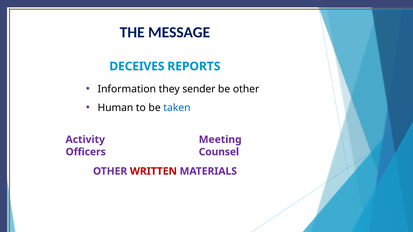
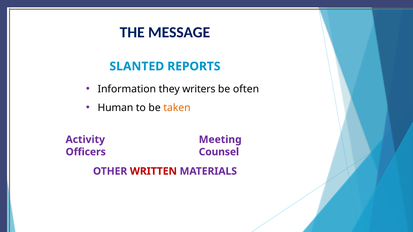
DECEIVES: DECEIVES -> SLANTED (137, 66)
sender: sender -> writers (199, 89)
be other: other -> often (246, 89)
taken colour: blue -> orange (177, 108)
